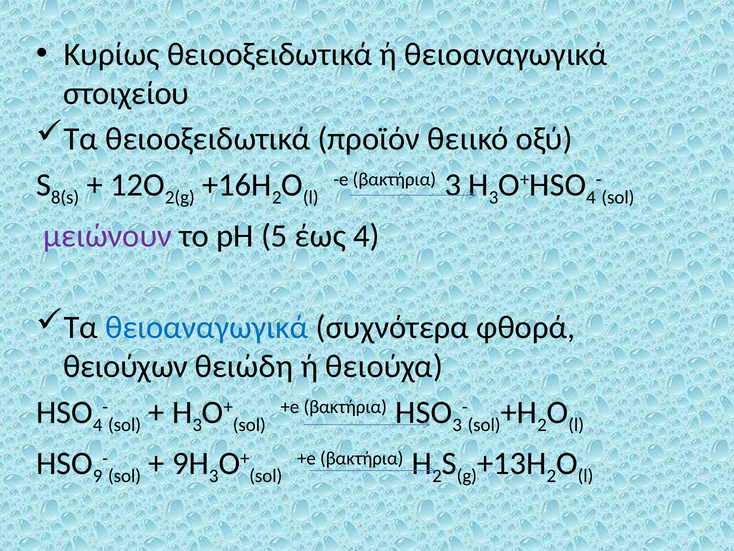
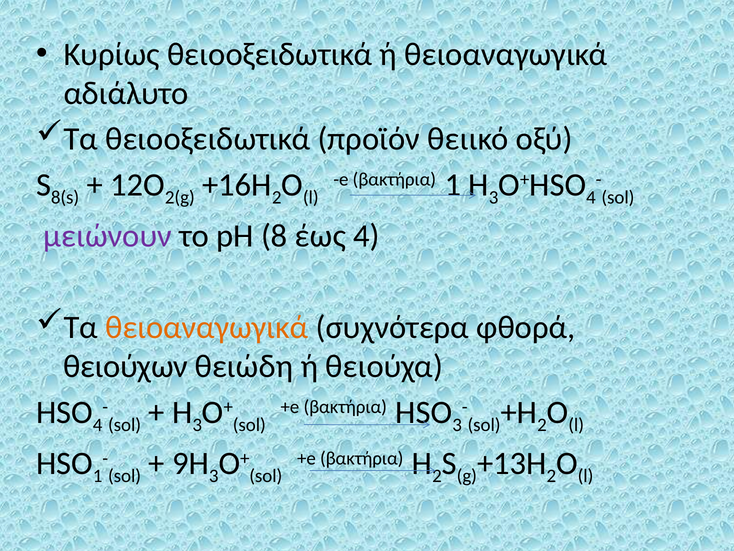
στοιχείου: στοιχείου -> αδιάλυτο (126, 93)
βακτήρια 3: 3 -> 1 (453, 185)
5: 5 -> 8 (274, 236)
θειοαναγωγικά colour: blue -> orange (207, 327)
9: 9 -> 1 (98, 476)
